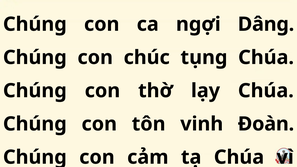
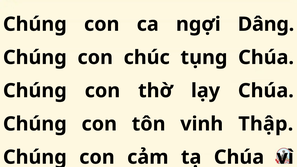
Đoàn: Đoàn -> Thập (266, 124)
